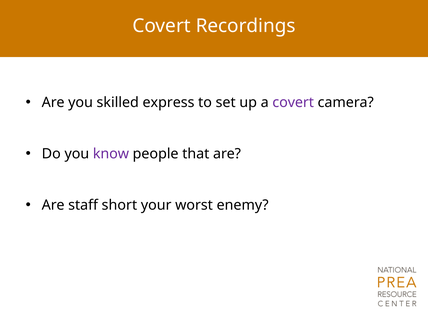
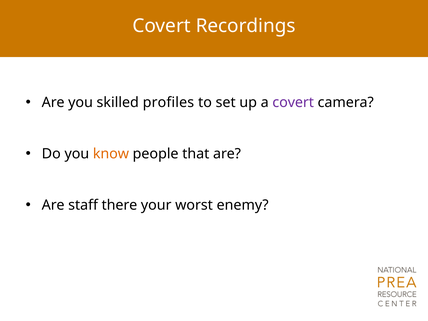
express: express -> profiles (168, 102)
know colour: purple -> orange (111, 154)
short: short -> there (119, 205)
